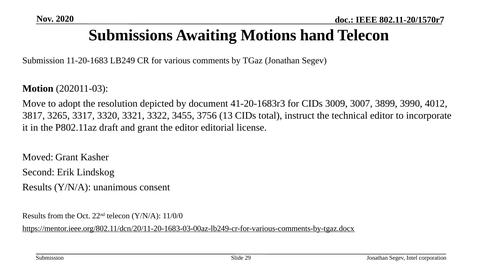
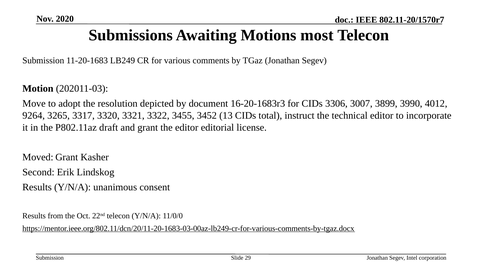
hand: hand -> most (317, 35)
41-20-1683r3: 41-20-1683r3 -> 16-20-1683r3 (258, 103)
3009: 3009 -> 3306 (336, 103)
3817: 3817 -> 9264 (34, 115)
3756: 3756 -> 3452 (207, 115)
